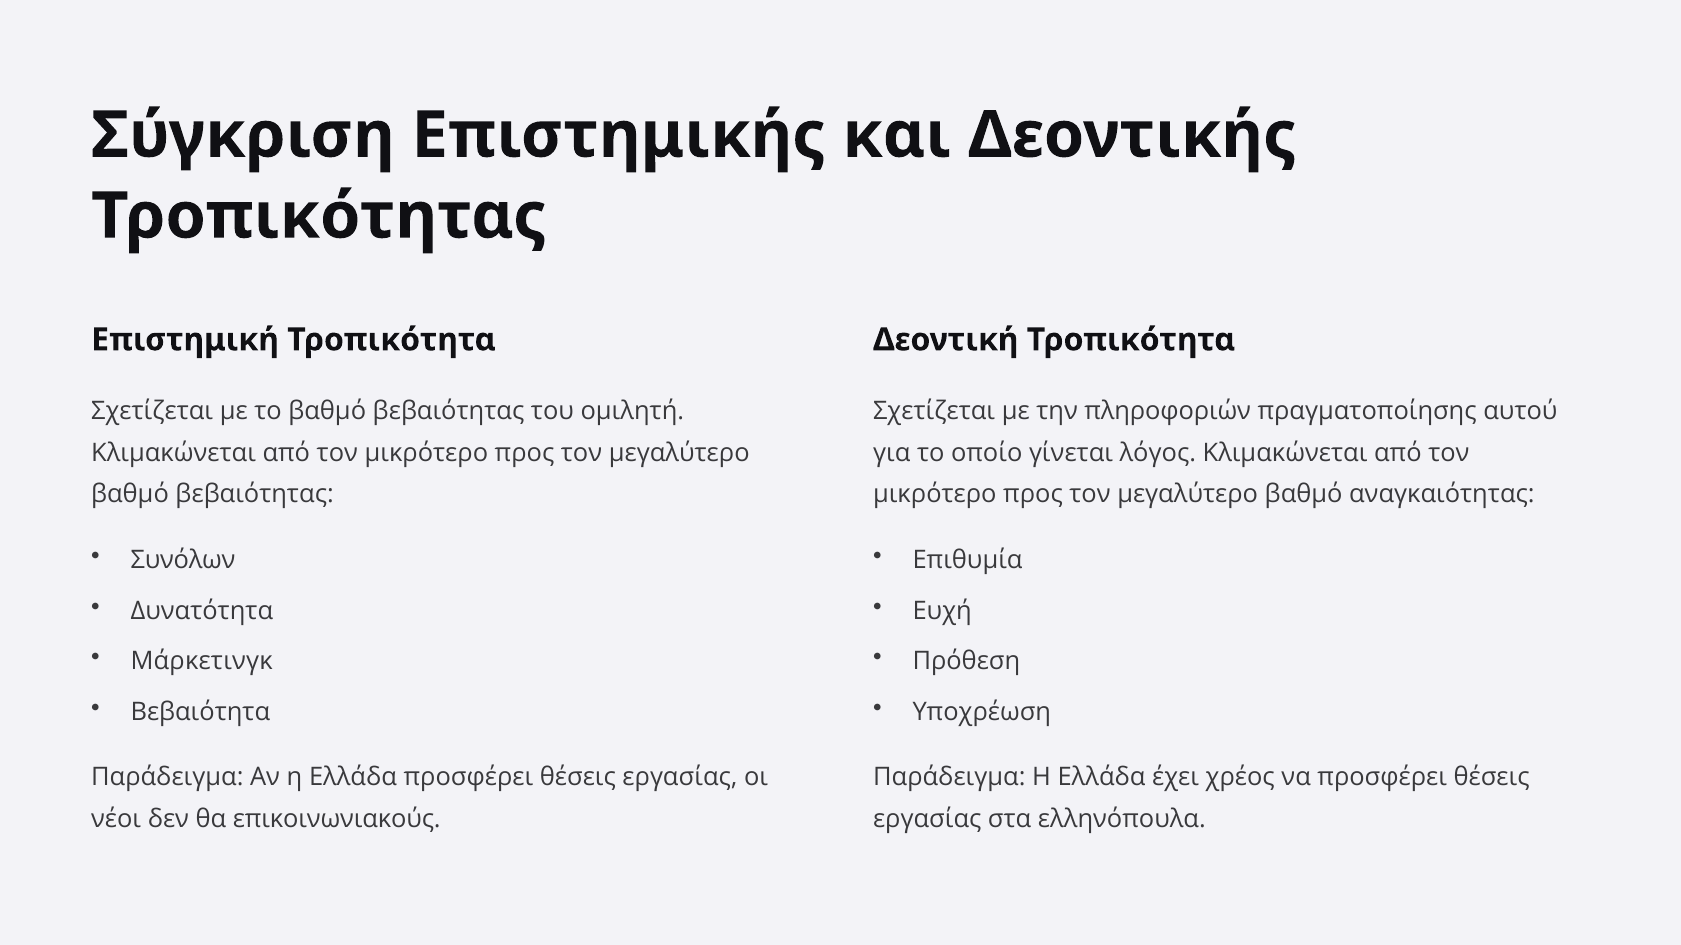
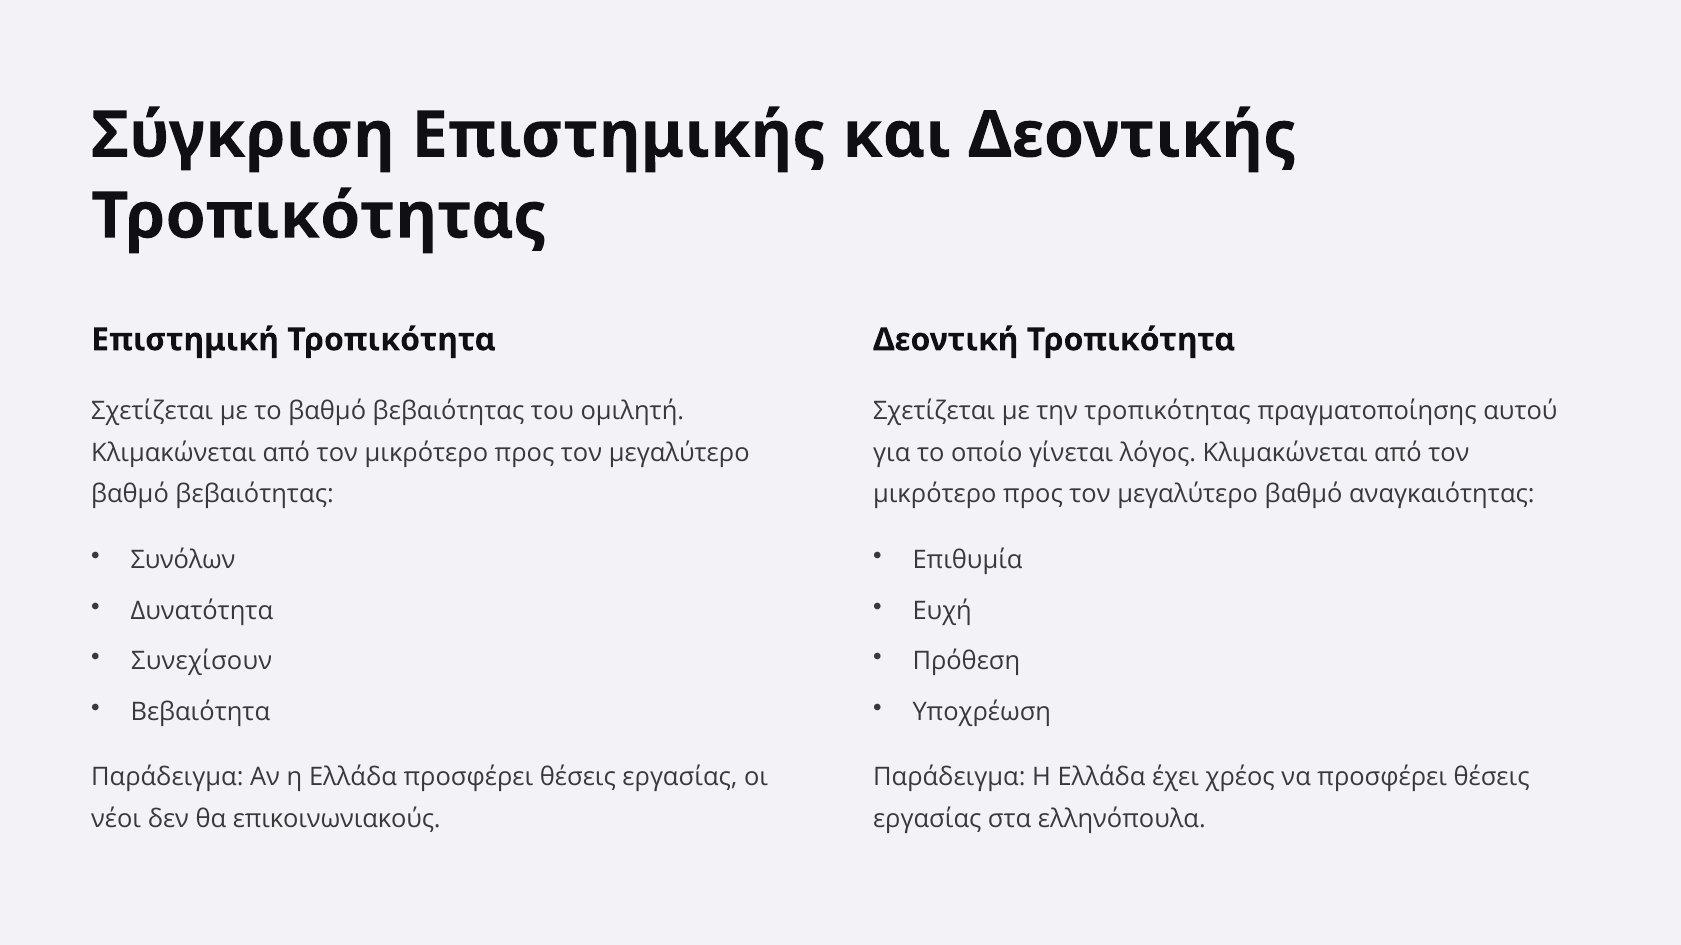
την πληροφοριών: πληροφοριών -> τροπικότητας (1168, 412)
Μάρκετινγκ: Μάρκετινγκ -> Συνεχίσουν (202, 662)
